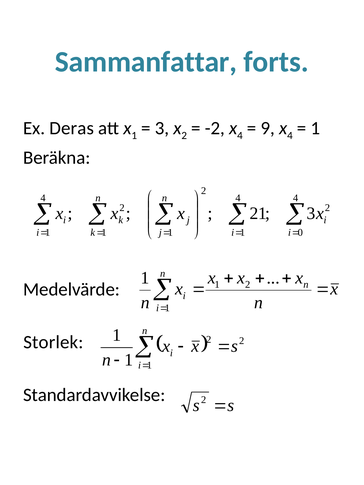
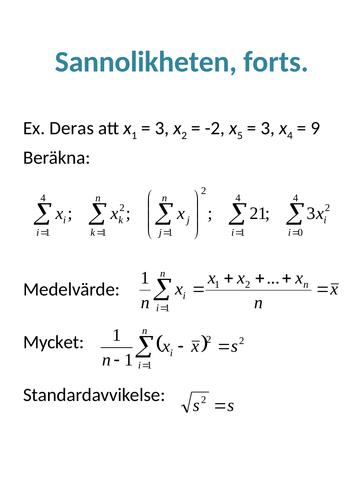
Sammanfattar: Sammanfattar -> Sannolikheten (146, 62)
4: 4 -> 5 (240, 136)
9: 9 -> 3 (268, 128)
1: 1 -> 9 (315, 128)
Storlek: Storlek -> Mycket (54, 342)
